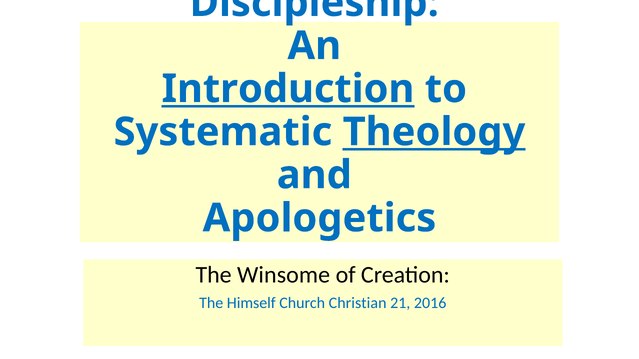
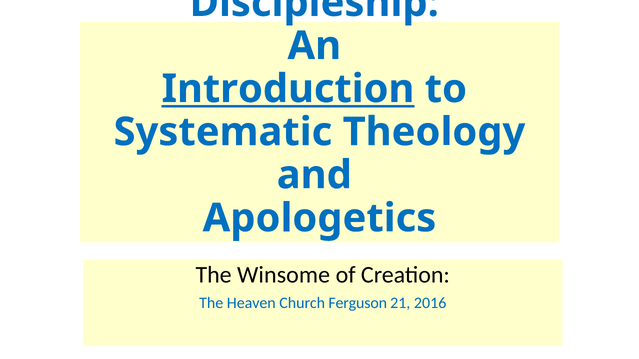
Theology underline: present -> none (434, 132)
Himself: Himself -> Heaven (251, 303)
Christian: Christian -> Ferguson (358, 303)
